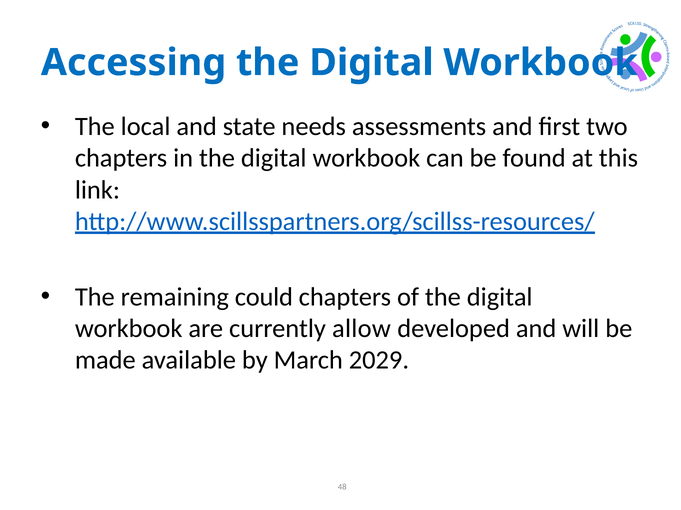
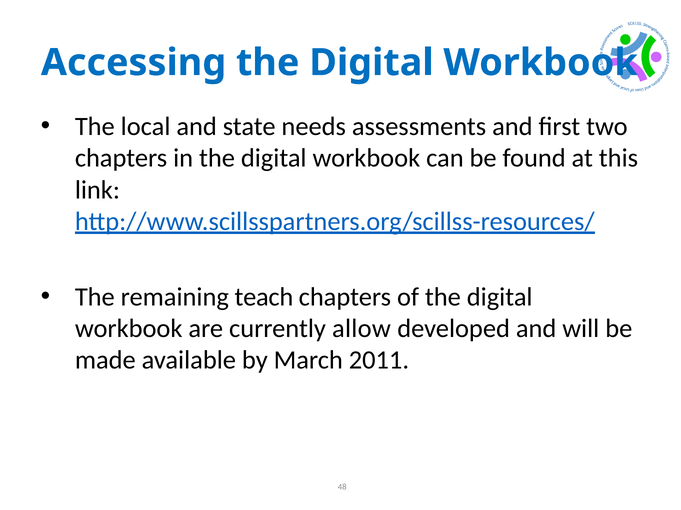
could: could -> teach (264, 297)
2029: 2029 -> 2011 (379, 361)
